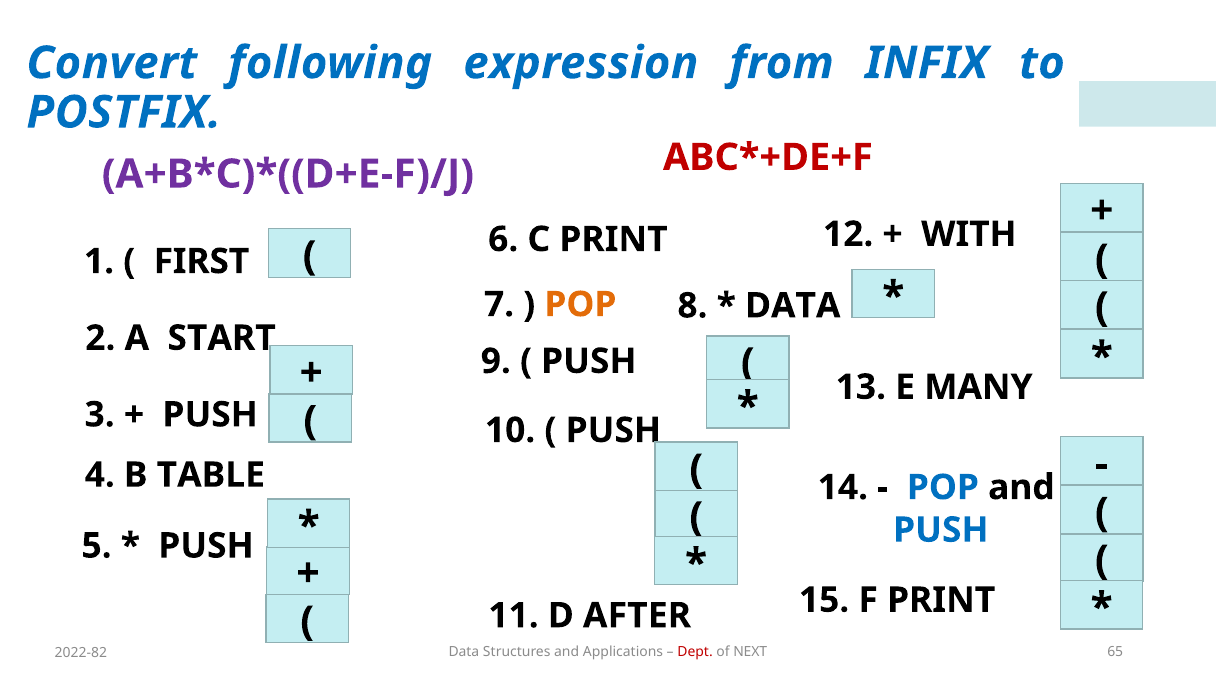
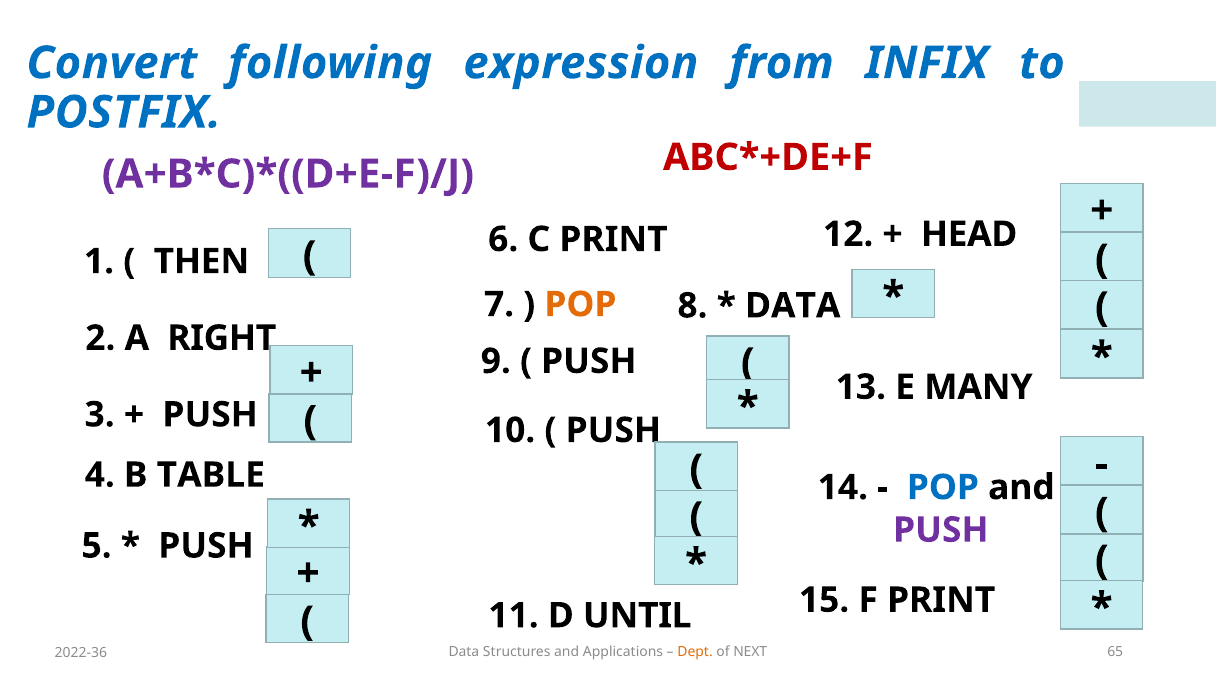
WITH: WITH -> HEAD (969, 234)
FIRST: FIRST -> THEN (201, 261)
START: START -> RIGHT (222, 338)
PUSH colour: blue -> purple (941, 530)
AFTER: AFTER -> UNTIL (637, 616)
Dept colour: red -> orange (695, 652)
2022-82: 2022-82 -> 2022-36 (81, 653)
